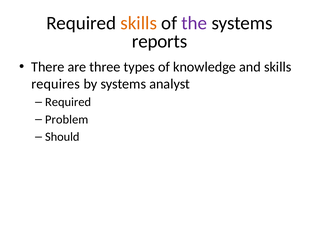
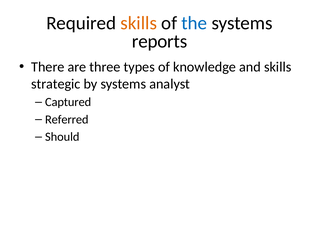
the colour: purple -> blue (194, 23)
requires: requires -> strategic (56, 84)
Required: Required -> Captured (68, 102)
Problem: Problem -> Referred (67, 120)
